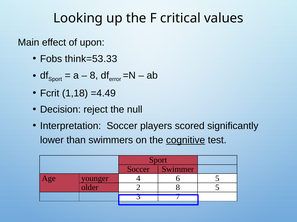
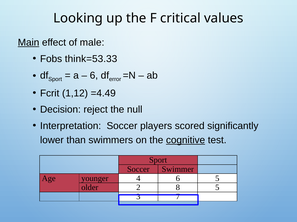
Main underline: none -> present (29, 43)
upon: upon -> male (92, 43)
8: 8 -> 6 (94, 76)
1,18: 1,18 -> 1,12 (75, 94)
